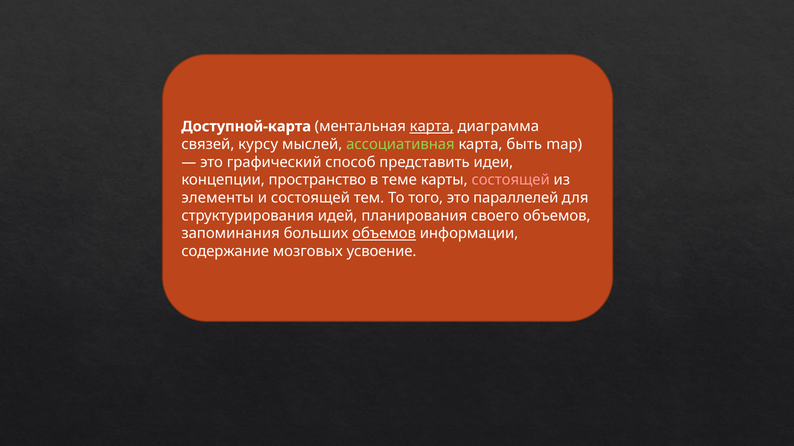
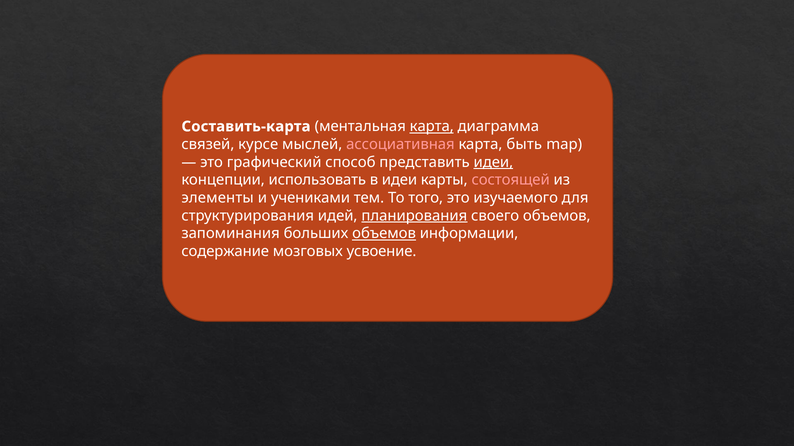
Доступной-карта: Доступной-карта -> Составить-карта (246, 127)
курсу: курсу -> курсе (258, 144)
ассоциативная colour: light green -> pink (400, 144)
идеи underline: none -> present (493, 162)
пространство: пространство -> использовать (317, 180)
в теме: теме -> идеи (399, 180)
и состоящей: состоящей -> учениками (310, 198)
параллелей: параллелей -> изучаемого (516, 198)
планирования underline: none -> present (414, 216)
